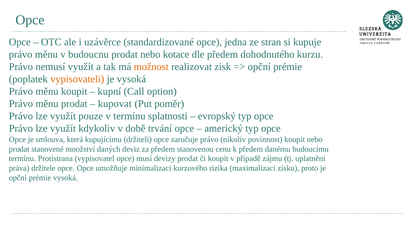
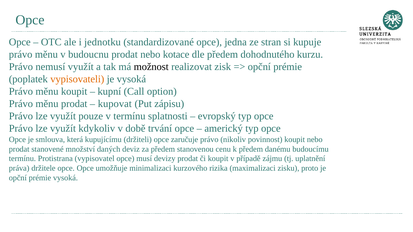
uzávěrce: uzávěrce -> jednotku (103, 42)
možnost colour: orange -> black (151, 67)
poměr: poměr -> zápisu (169, 104)
